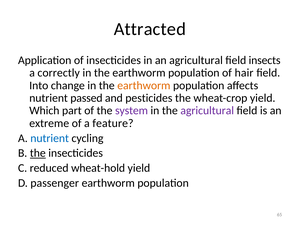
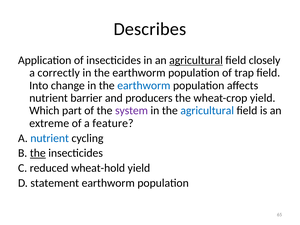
Attracted: Attracted -> Describes (150, 29)
agricultural underline: none -> present (196, 60)
insects: insects -> closely (265, 60)
hair: hair -> trap (244, 73)
earthworm colour: orange -> blue (144, 85)
passed: passed -> barrier (86, 98)
pesticides: pesticides -> producers (149, 98)
agricultural colour: purple -> blue (207, 111)
passenger: passenger -> statement (55, 183)
